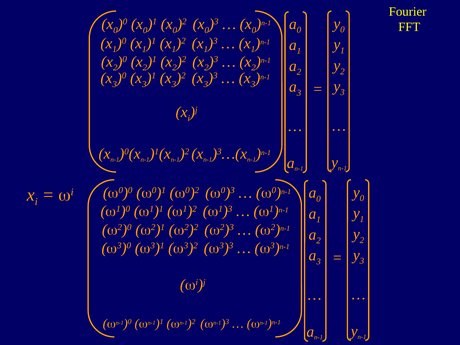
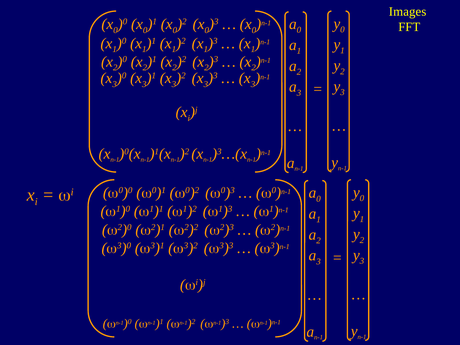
Fourier: Fourier -> Images (408, 12)
